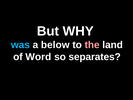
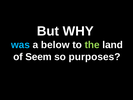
the colour: pink -> light green (92, 45)
Word: Word -> Seem (38, 57)
separates: separates -> purposes (95, 57)
